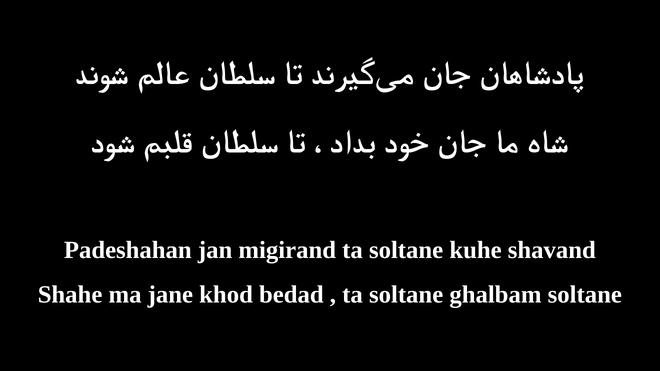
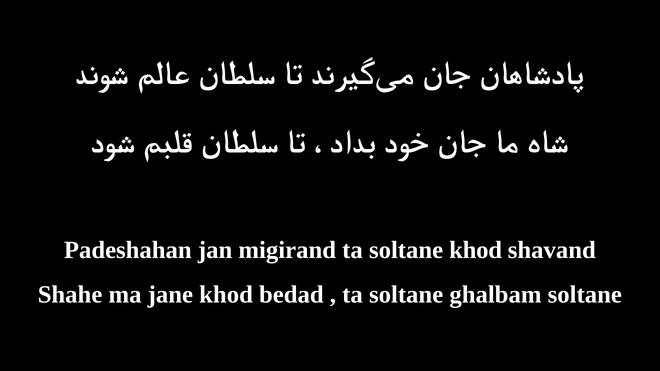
soltane kuhe: kuhe -> khod (476, 250)
